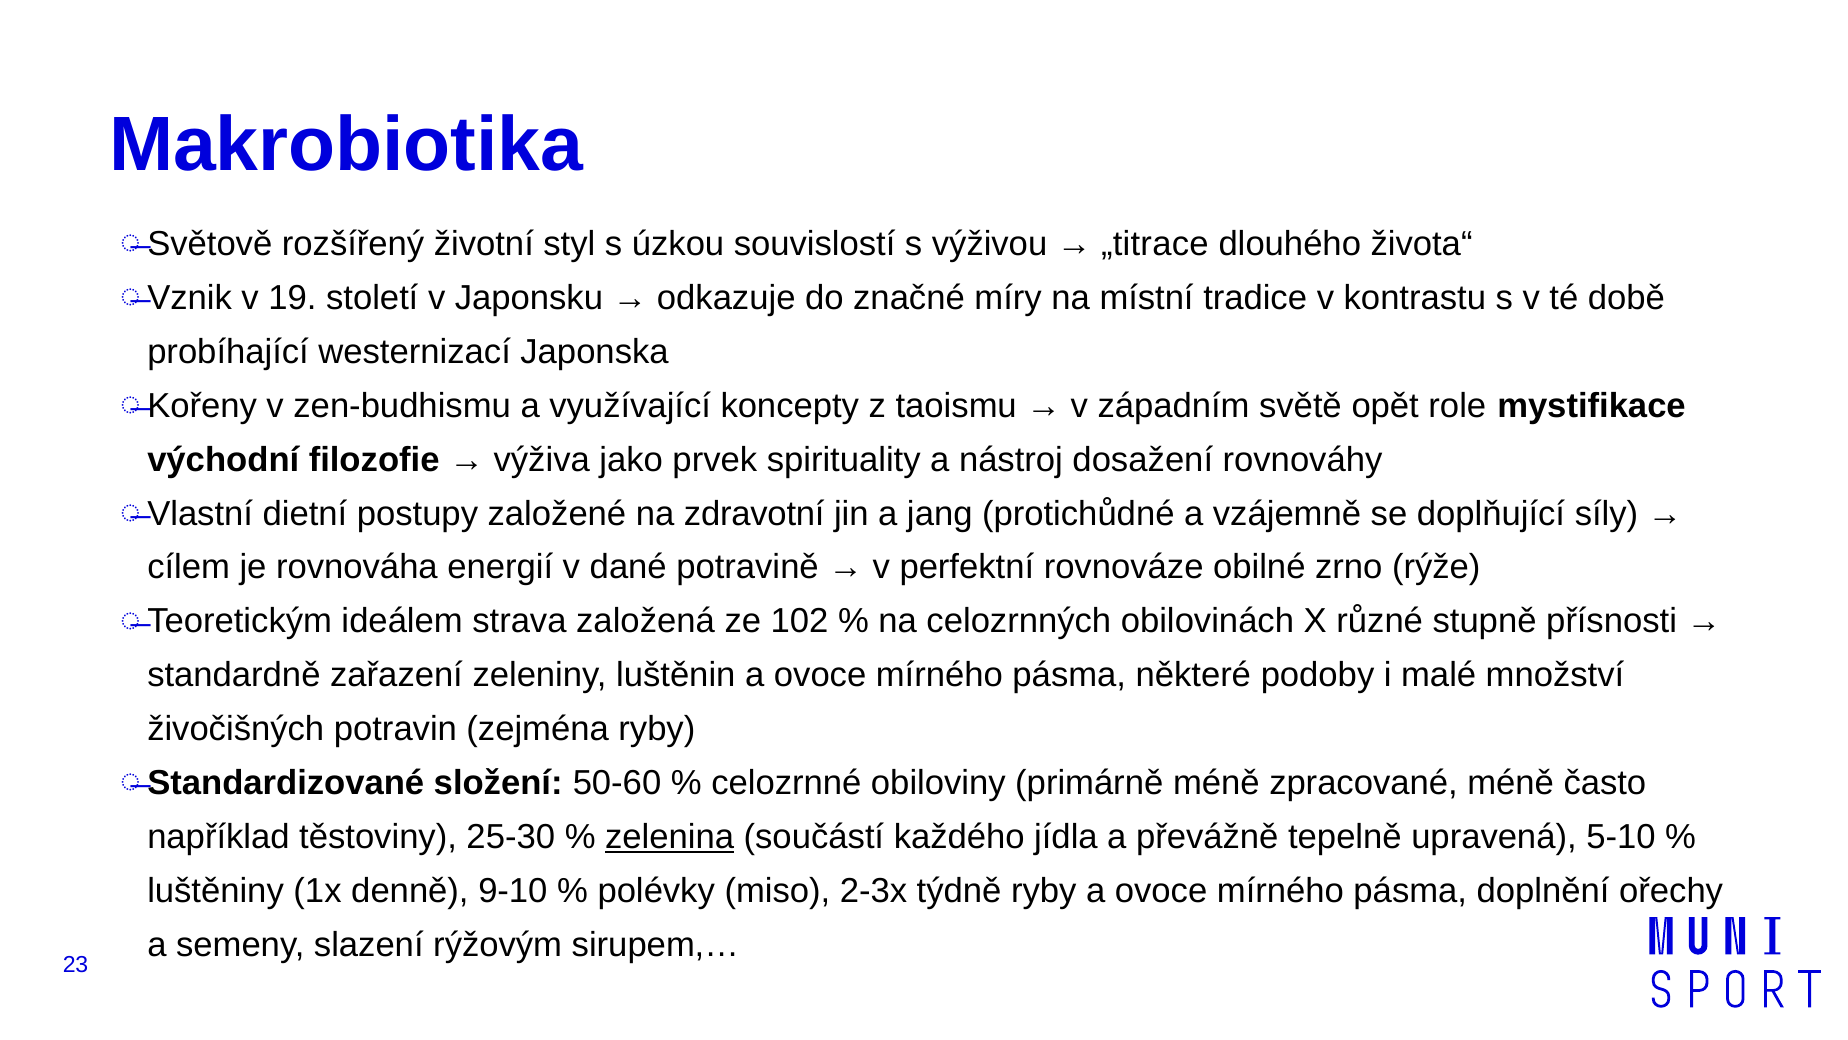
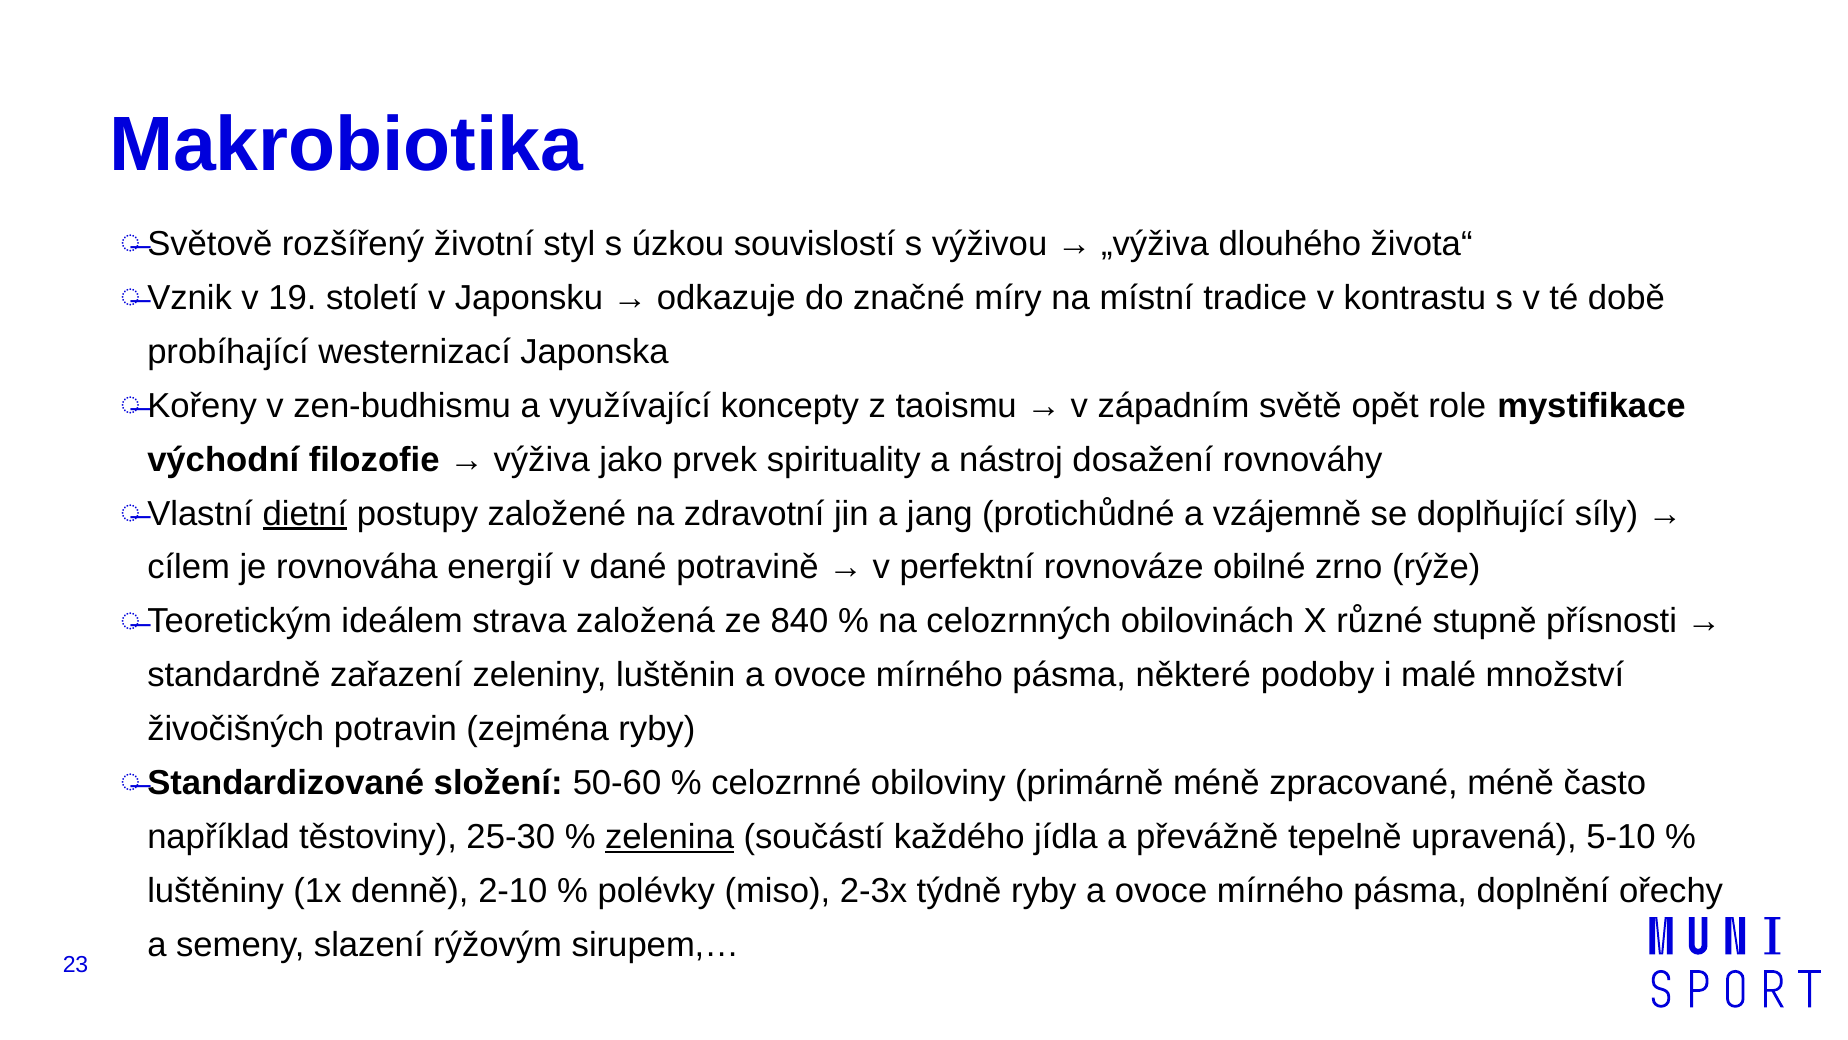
„titrace: „titrace -> „výživa (1155, 244)
dietní underline: none -> present (305, 513)
102: 102 -> 840 (800, 621)
9-10: 9-10 -> 2-10 (513, 891)
